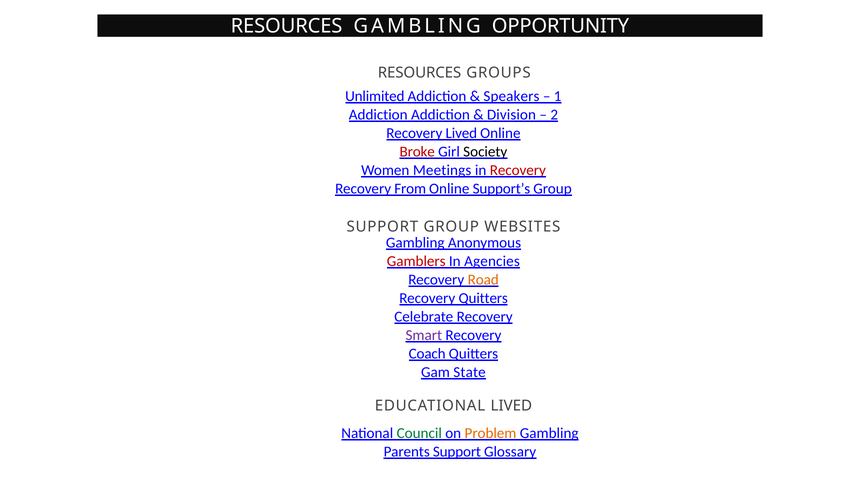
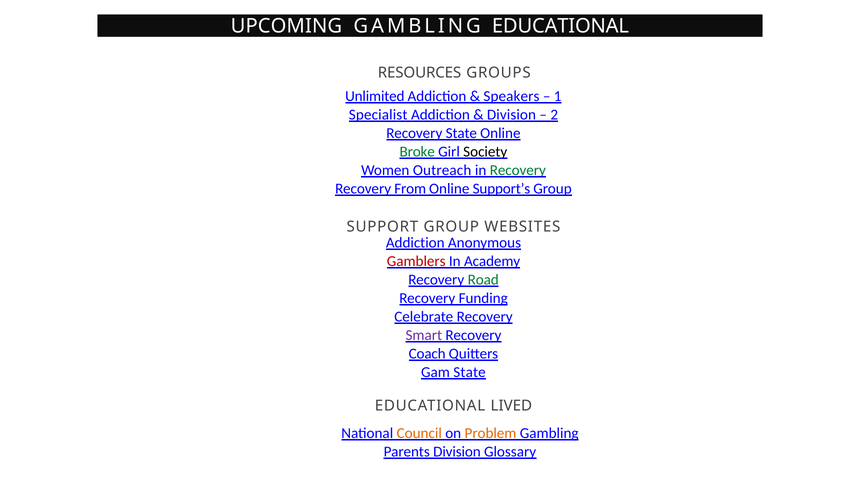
RESOURCES: RESOURCES -> UPCOMING (286, 26)
GAMBLING OPPORTUNITY: OPPORTUNITY -> EDUCATIONAL (560, 26)
Addiction: Addiction -> Specialist (378, 115)
Recovery Lived: Lived -> State (461, 133)
Broke colour: red -> green (417, 152)
Meetings: Meetings -> Outreach (442, 170)
Recovery colour: red -> green (518, 170)
Gambling: Gambling -> Addiction (415, 243)
Agencies: Agencies -> Academy (492, 261)
Road colour: orange -> green (483, 280)
Recovery Quitters: Quitters -> Funding (483, 298)
Council colour: green -> orange (419, 433)
Parents Support: Support -> Division (457, 452)
